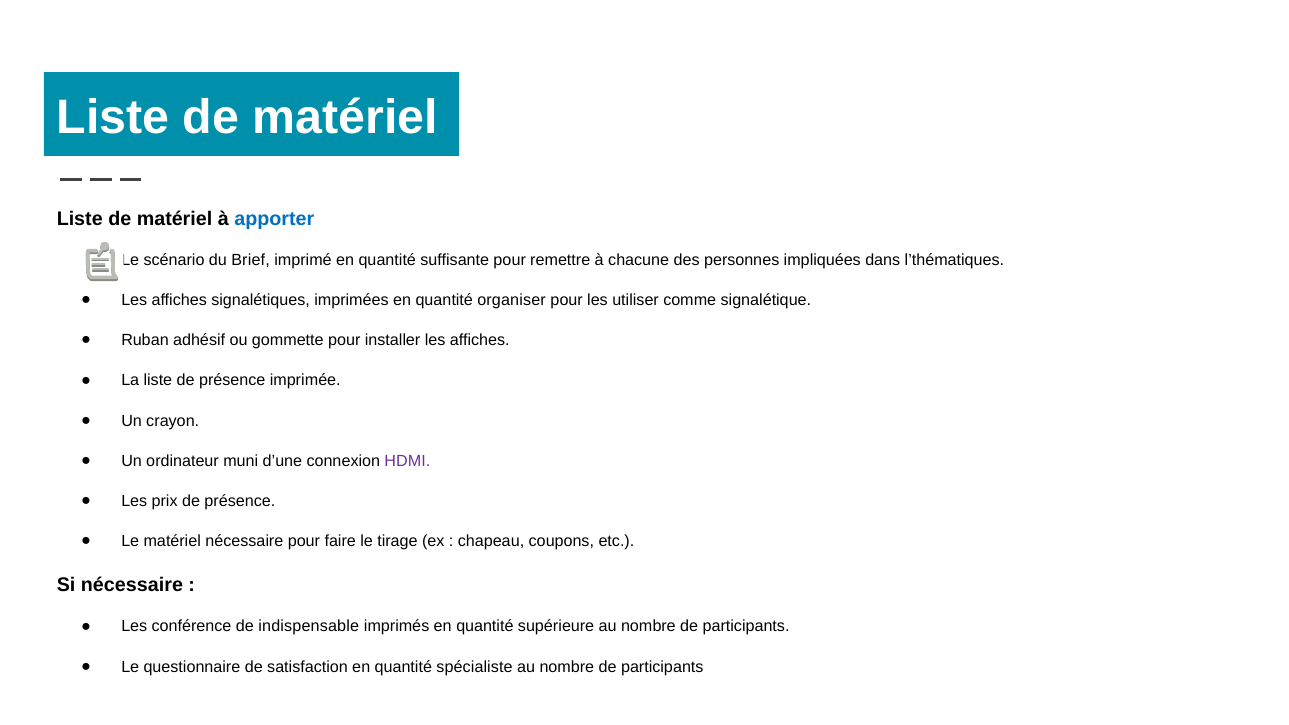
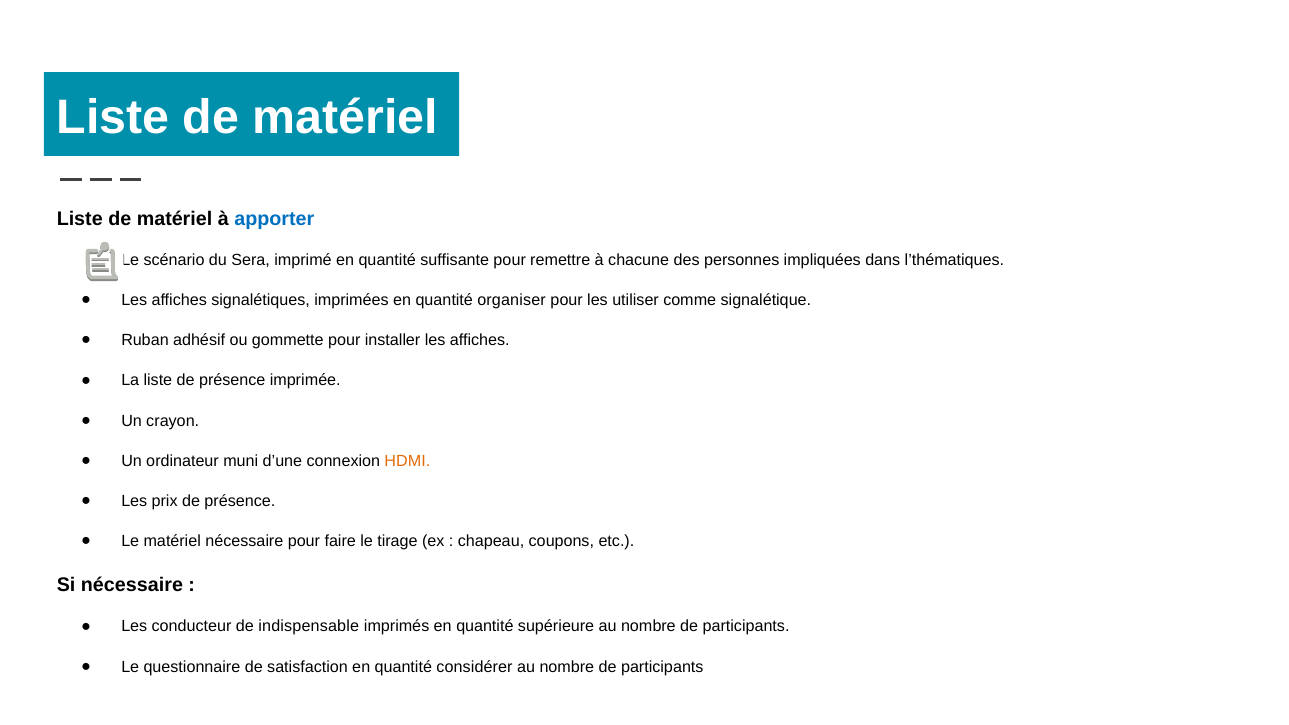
Brief: Brief -> Sera (251, 260)
HDMI colour: purple -> orange (407, 461)
conférence: conférence -> conducteur (192, 627)
spécialiste: spécialiste -> considérer (474, 667)
